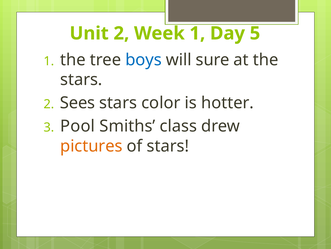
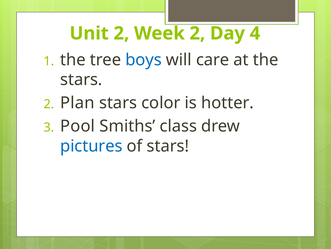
Week 1: 1 -> 2 (197, 33)
5: 5 -> 4 (255, 33)
sure: sure -> care (213, 60)
Sees: Sees -> Plan (77, 103)
pictures colour: orange -> blue (91, 146)
